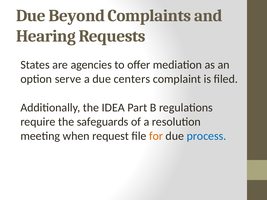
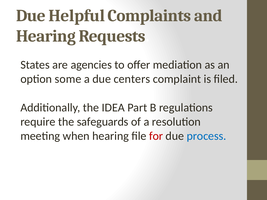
Beyond: Beyond -> Helpful (77, 16)
serve: serve -> some (68, 79)
when request: request -> hearing (111, 136)
for colour: orange -> red (156, 136)
